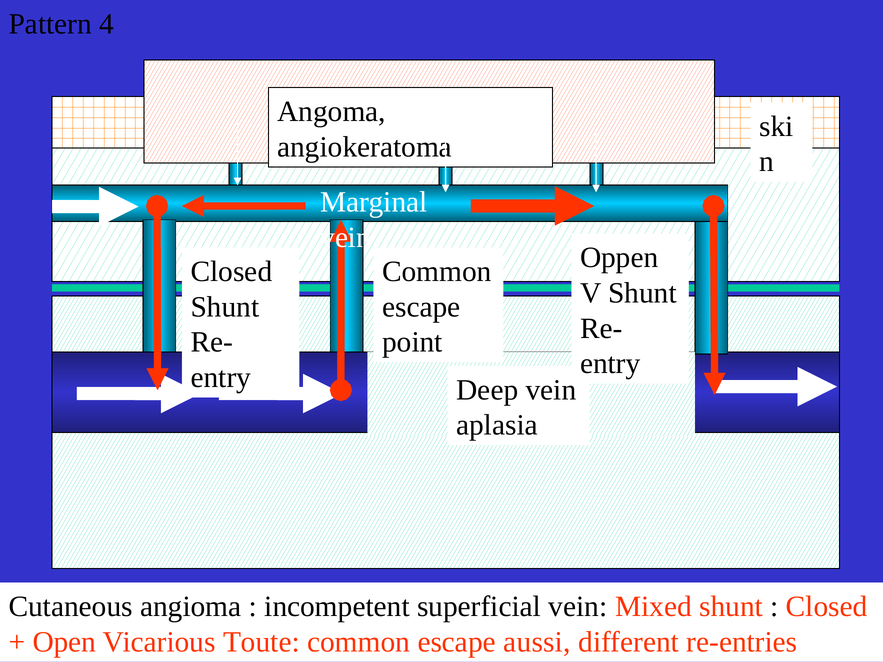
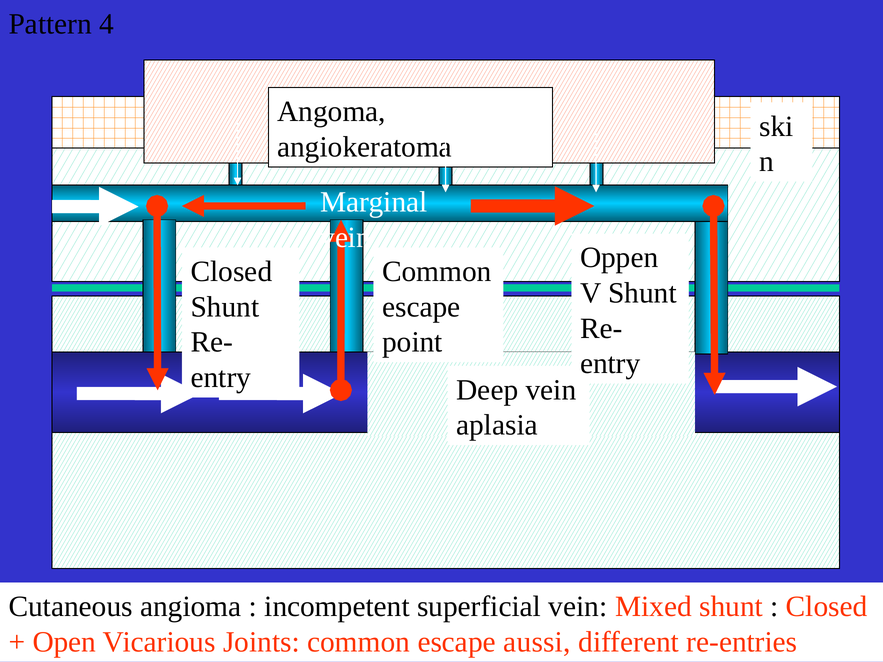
Toute: Toute -> Joints (261, 642)
